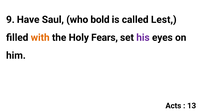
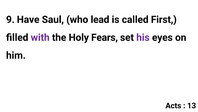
bold: bold -> lead (100, 19)
Lest: Lest -> First (164, 19)
with colour: orange -> purple (40, 37)
